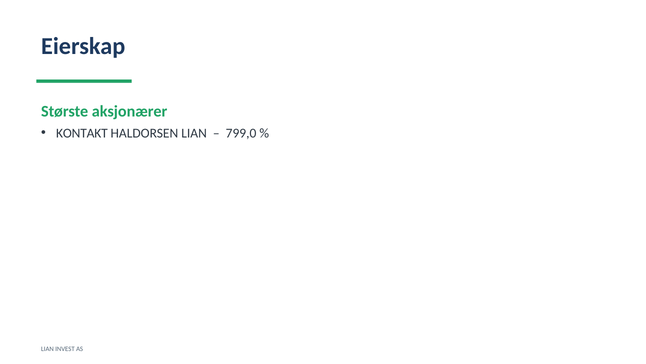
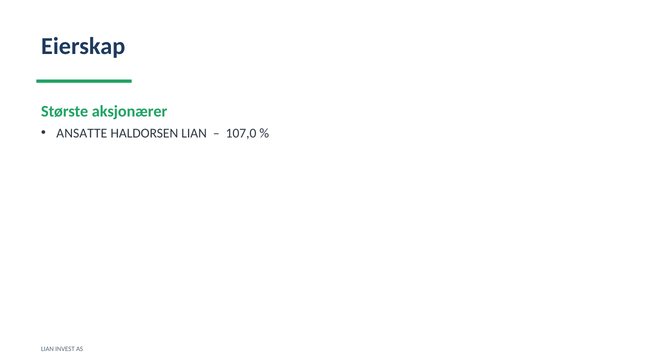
KONTAKT: KONTAKT -> ANSATTE (82, 133)
799,0: 799,0 -> 107,0 (241, 133)
